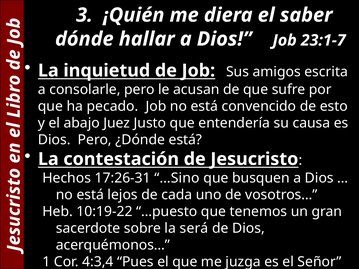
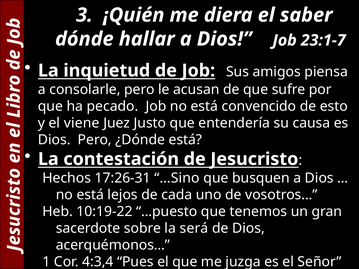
escrita: escrita -> piensa (326, 72)
abajo: abajo -> viene (82, 123)
